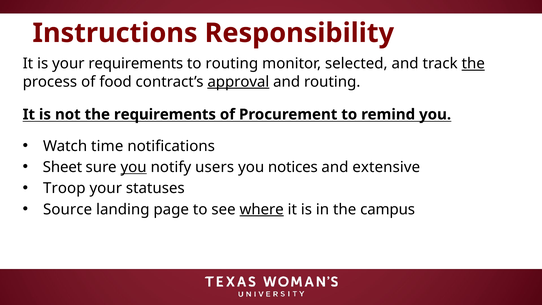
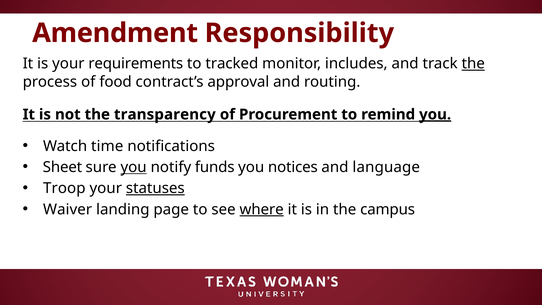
Instructions: Instructions -> Amendment (115, 33)
to routing: routing -> tracked (232, 64)
selected: selected -> includes (356, 64)
approval underline: present -> none (238, 82)
the requirements: requirements -> transparency (165, 114)
you underline: none -> present (435, 114)
users: users -> funds (215, 167)
extensive: extensive -> language (386, 167)
statuses underline: none -> present (155, 188)
Source: Source -> Waiver (68, 209)
